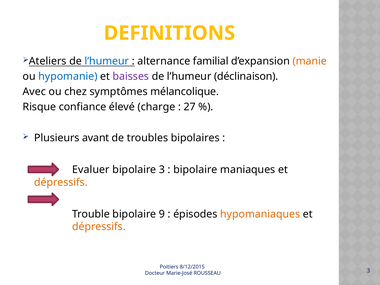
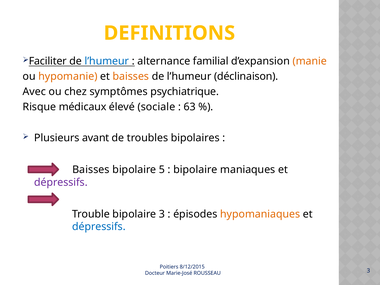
Ateliers: Ateliers -> Faciliter (48, 61)
hypomanie colour: blue -> orange (68, 76)
baisses colour: purple -> orange (131, 76)
mélancolique: mélancolique -> psychiatrique (185, 92)
confiance: confiance -> médicaux (83, 107)
charge: charge -> sociale (156, 107)
27: 27 -> 63 (190, 107)
Evaluer: Evaluer -> Baisses (91, 170)
bipolaire 3: 3 -> 5 (162, 170)
dépressifs colour: orange -> purple (61, 182)
bipolaire 9: 9 -> 3 (162, 214)
dépressifs colour: orange -> blue (99, 227)
